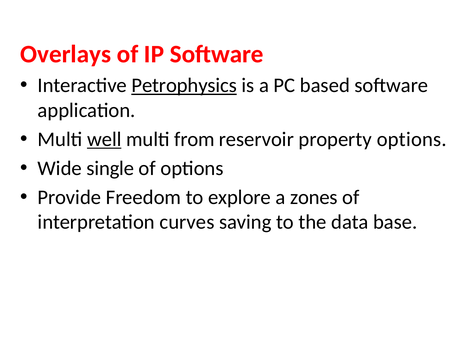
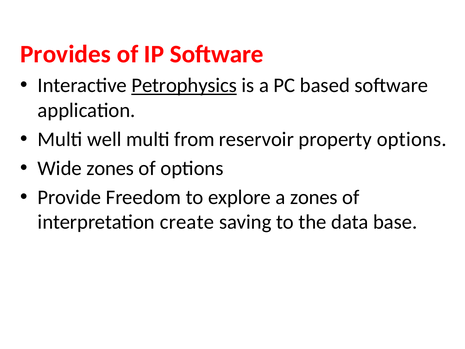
Overlays: Overlays -> Provides (66, 54)
well underline: present -> none (104, 139)
Wide single: single -> zones (110, 168)
curves: curves -> create (187, 222)
